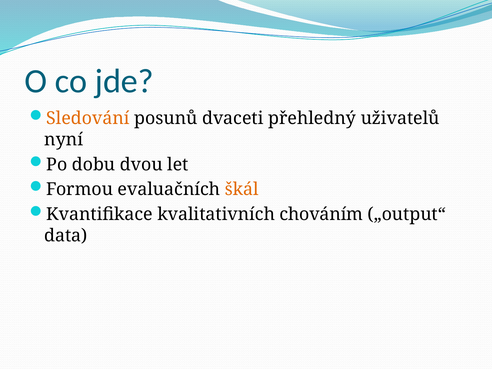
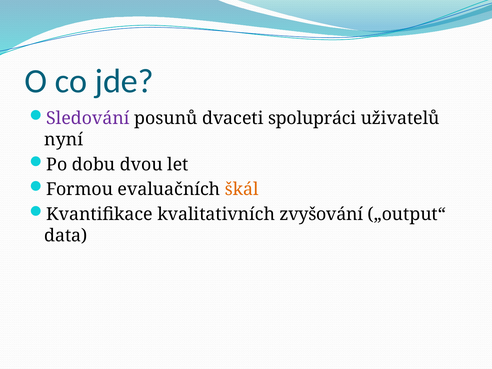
Sledování colour: orange -> purple (88, 118)
přehledný: přehledný -> spolupráci (312, 118)
chováním: chováním -> zvyšování (321, 214)
